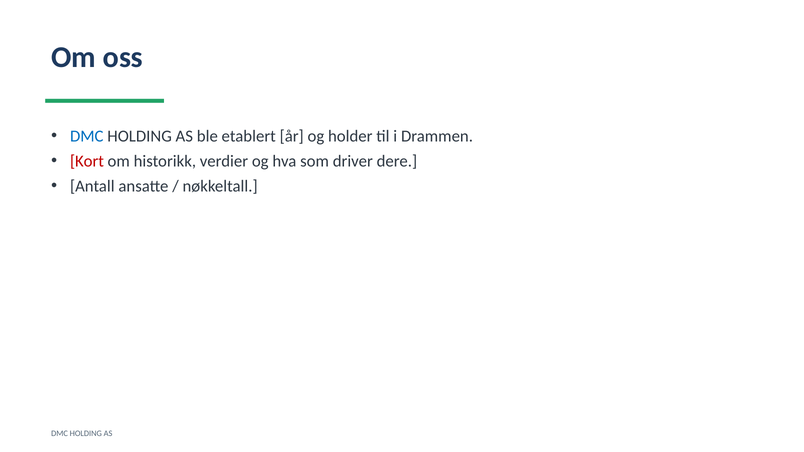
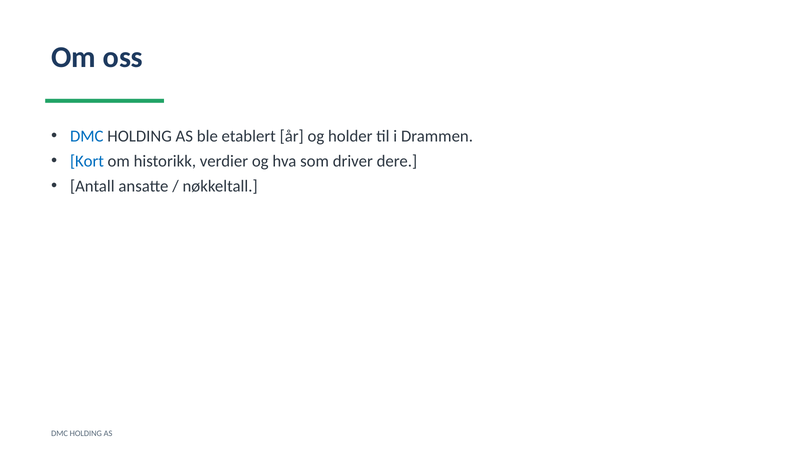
Kort colour: red -> blue (87, 161)
